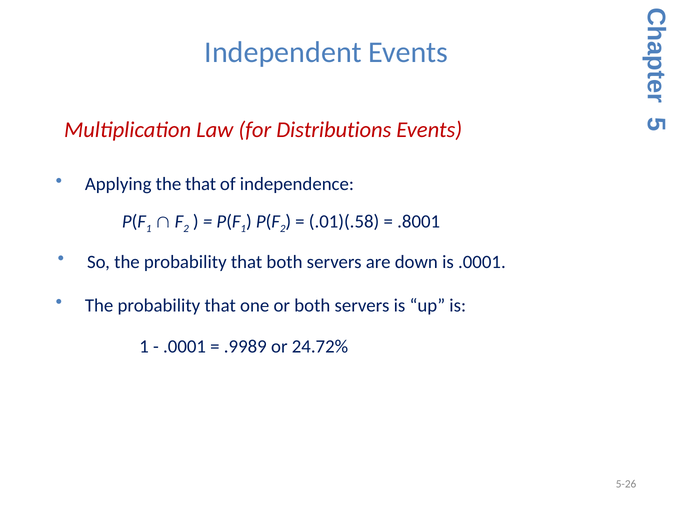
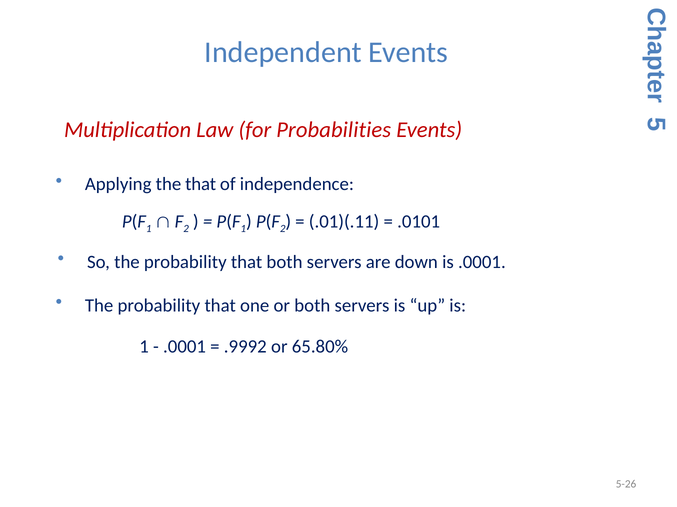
Distributions: Distributions -> Probabilities (334, 130)
.01)(.58: .01)(.58 -> .01)(.11 (344, 222)
.8001: .8001 -> .0101 (419, 222)
.9989: .9989 -> .9992 (245, 347)
24.72%: 24.72% -> 65.80% (320, 347)
